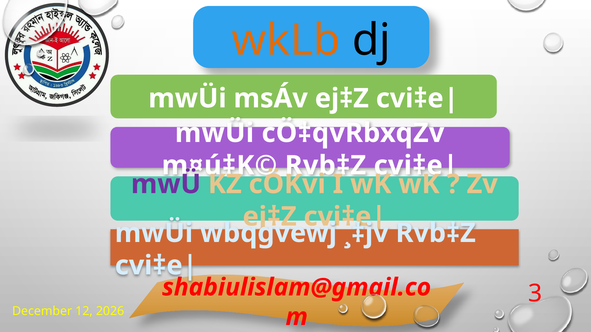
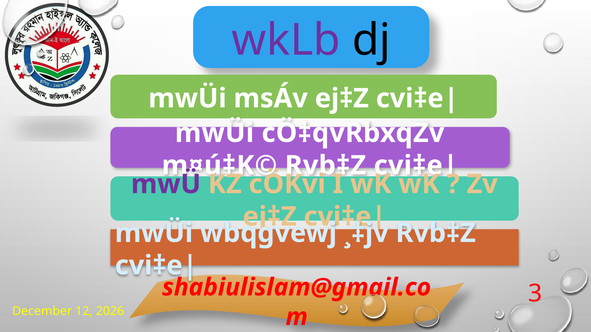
wkLb colour: orange -> purple (286, 40)
